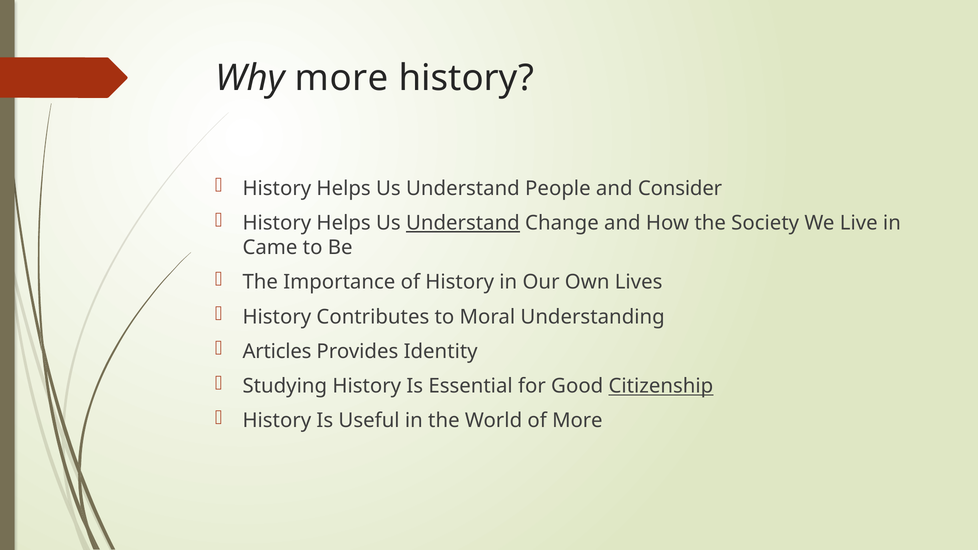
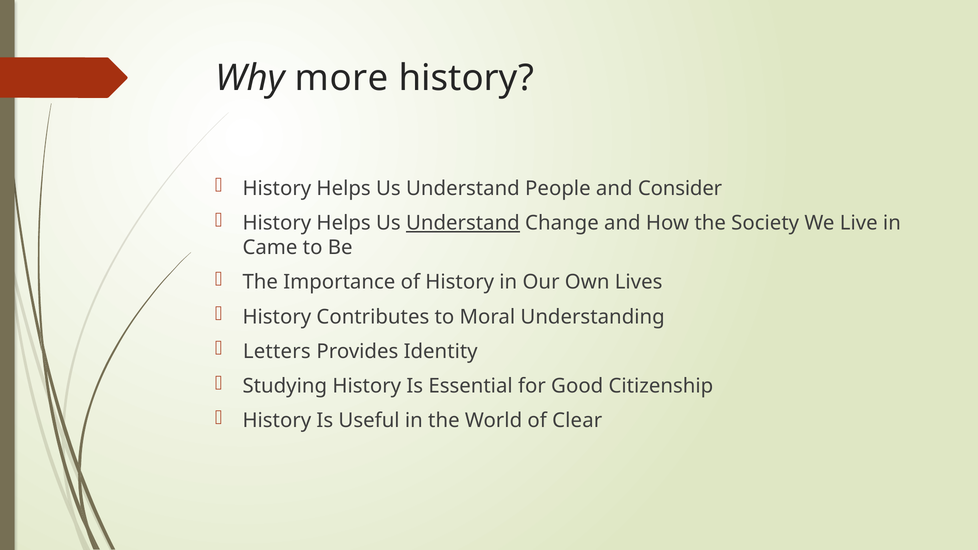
Articles: Articles -> Letters (277, 352)
Citizenship underline: present -> none (661, 386)
of More: More -> Clear (577, 421)
